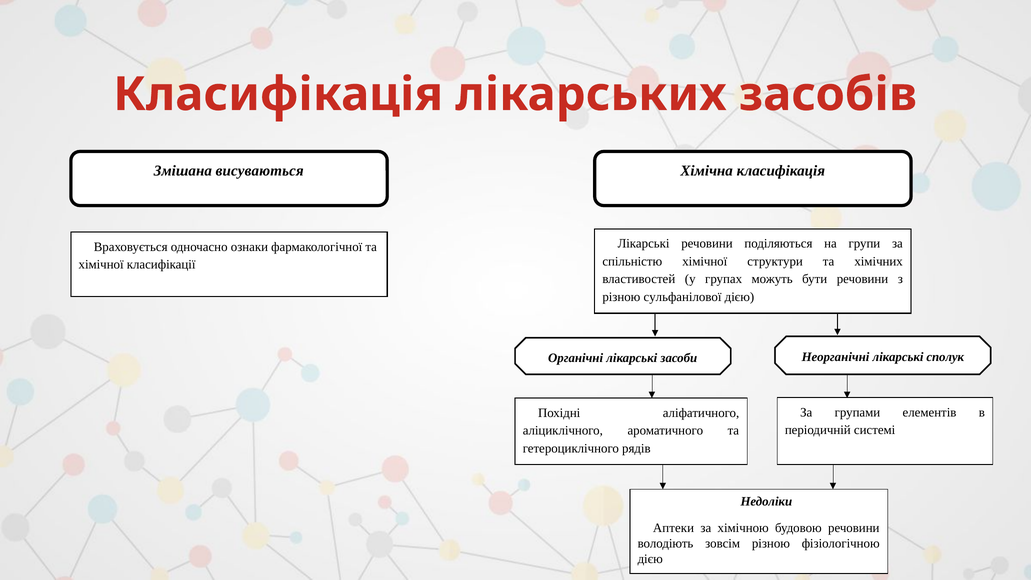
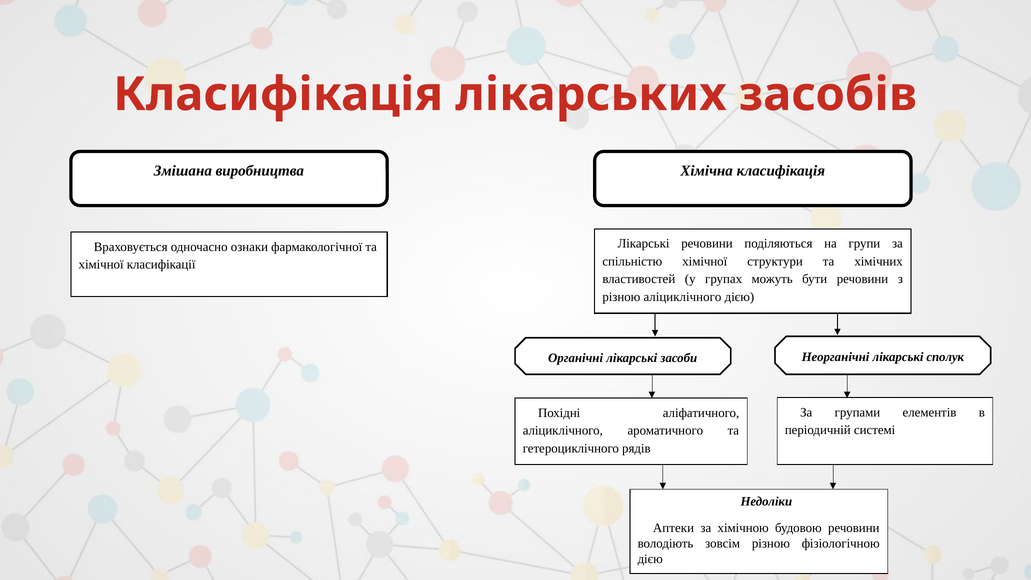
висуваються: висуваються -> виробництва (260, 171)
різною сульфанілової: сульфанілової -> аліциклічного (682, 297)
